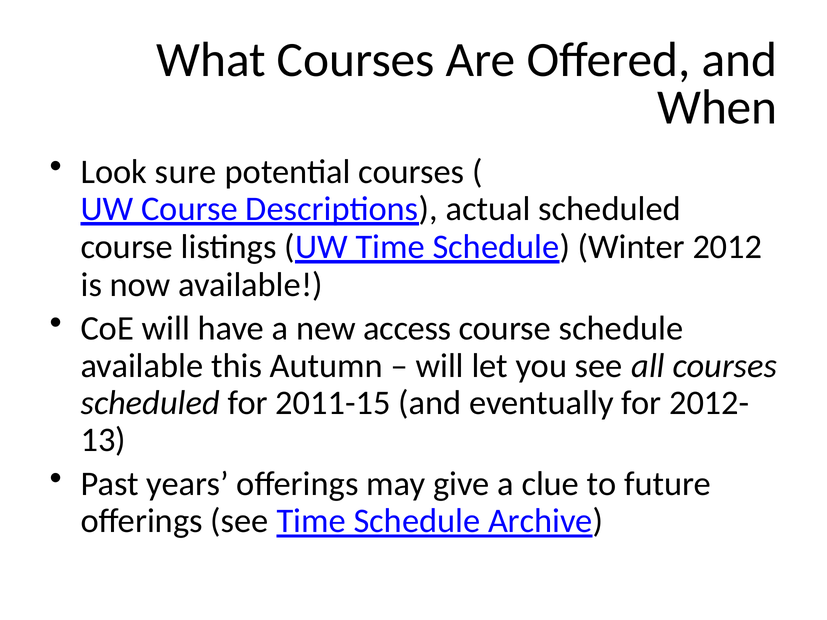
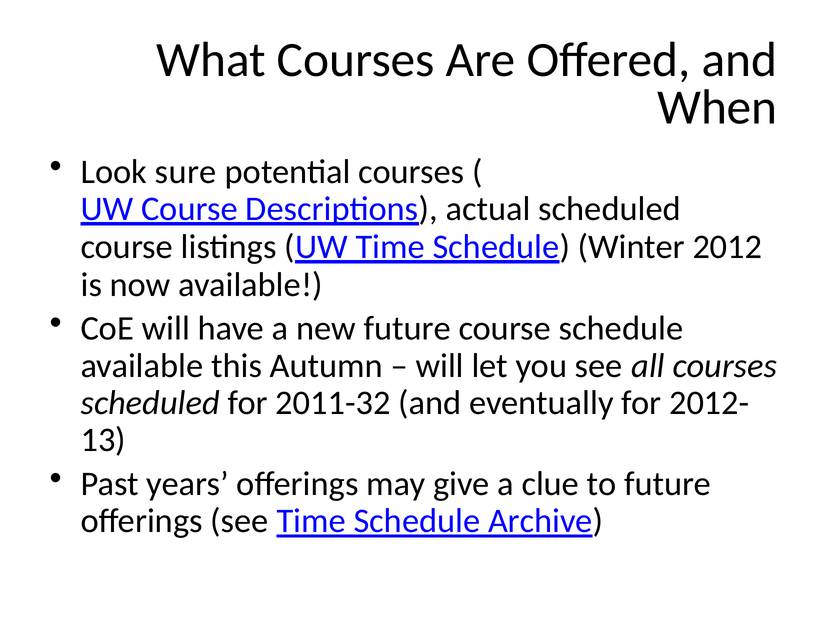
new access: access -> future (407, 329)
2011-15: 2011-15 -> 2011-32 (333, 403)
